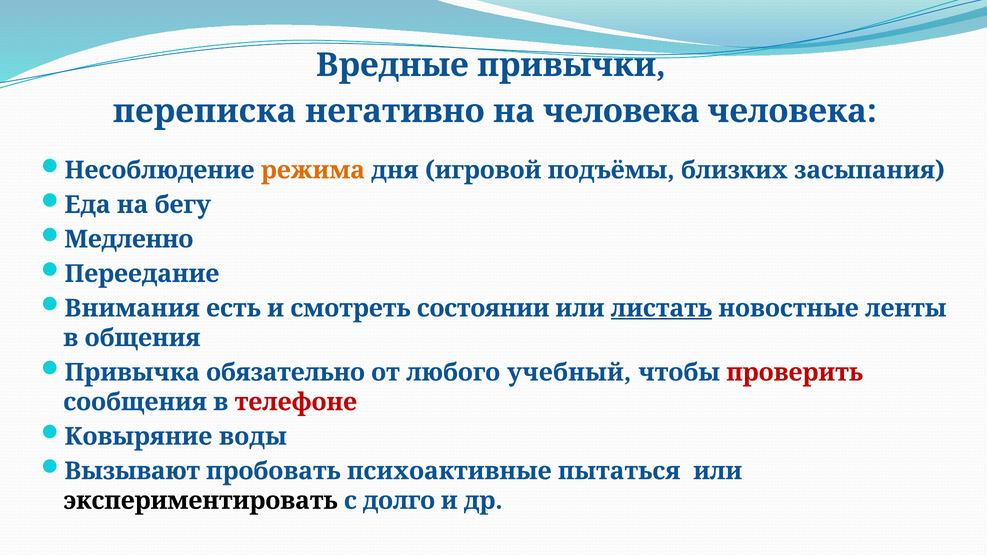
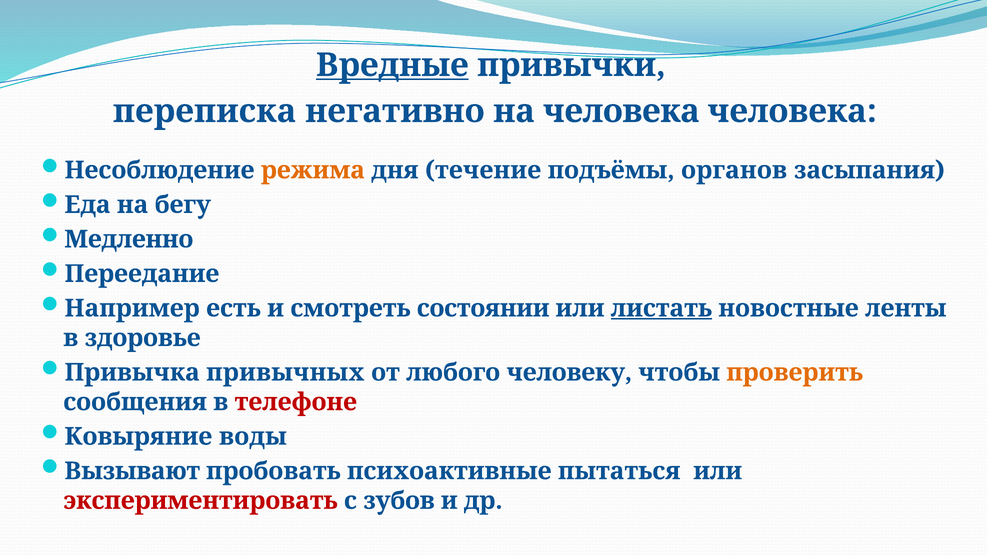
Вредные underline: none -> present (392, 65)
игровой: игровой -> течение (483, 170)
близких: близких -> органов (734, 170)
Внимания: Внимания -> Например (132, 308)
общения: общения -> здоровье (143, 338)
обязательно: обязательно -> привычных (285, 373)
учебный: учебный -> человеку (569, 373)
проверить colour: red -> orange (795, 373)
экспериментировать colour: black -> red (200, 501)
долго: долго -> зубов (399, 501)
